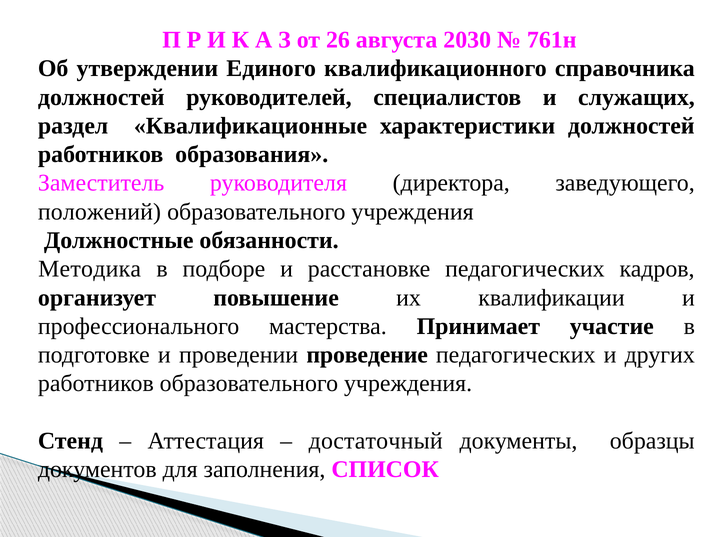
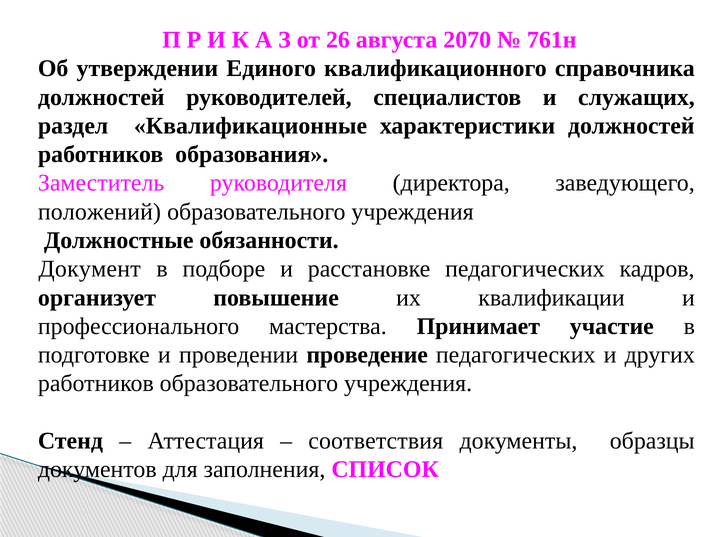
2030: 2030 -> 2070 (467, 40)
Методика: Методика -> Документ (90, 269)
достаточный: достаточный -> соответствия (376, 441)
